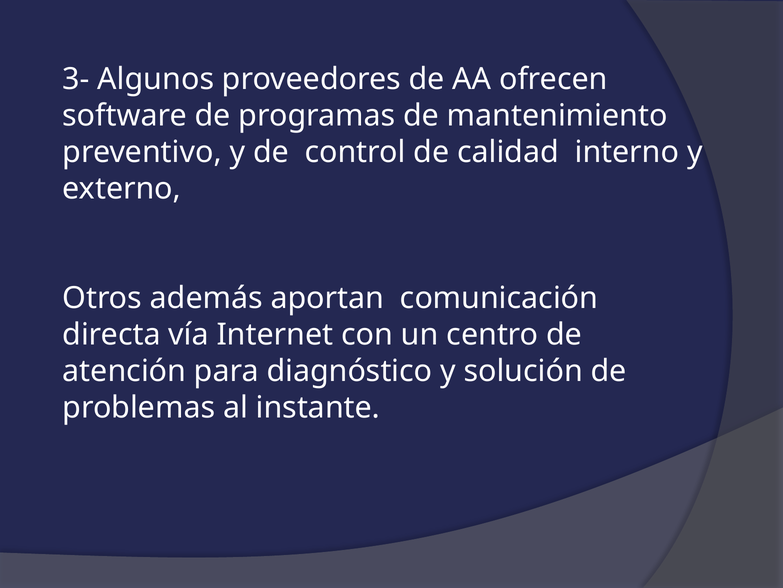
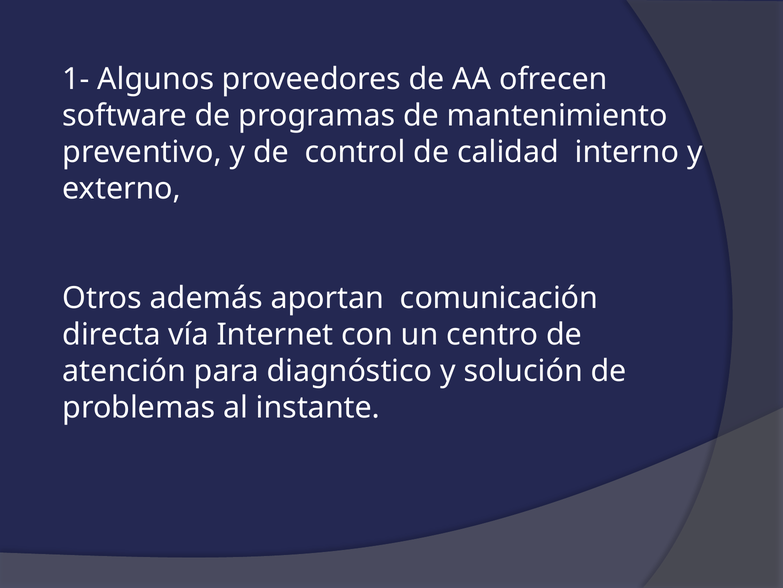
3-: 3- -> 1- (76, 79)
